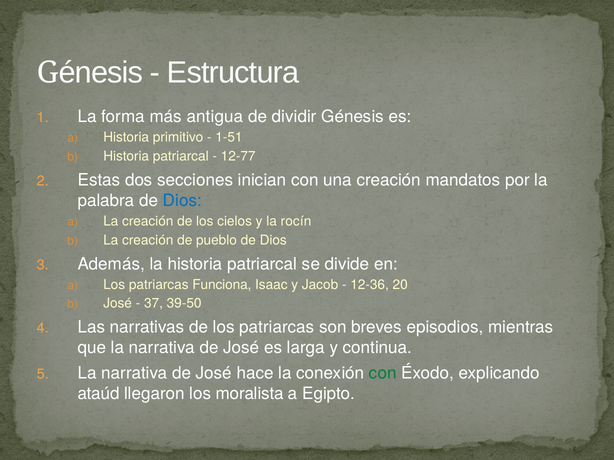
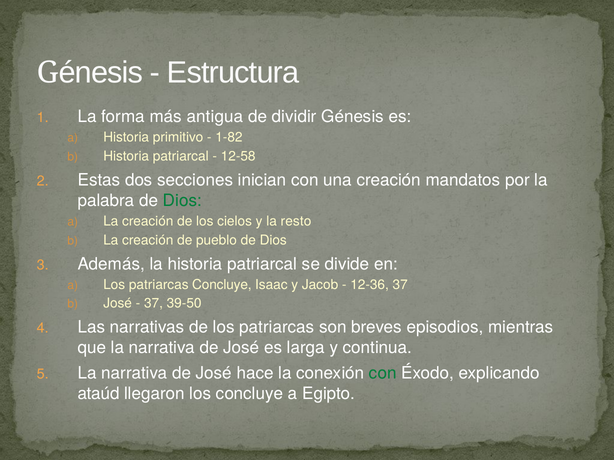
1-51: 1-51 -> 1-82 (229, 138)
12-77: 12-77 -> 12-58 (238, 156)
Dios colour: blue -> green (182, 201)
rocín: rocín -> resto (296, 221)
patriarcas Funciona: Funciona -> Concluye (222, 285)
12-36 20: 20 -> 37 (400, 285)
los moralista: moralista -> concluye (250, 394)
